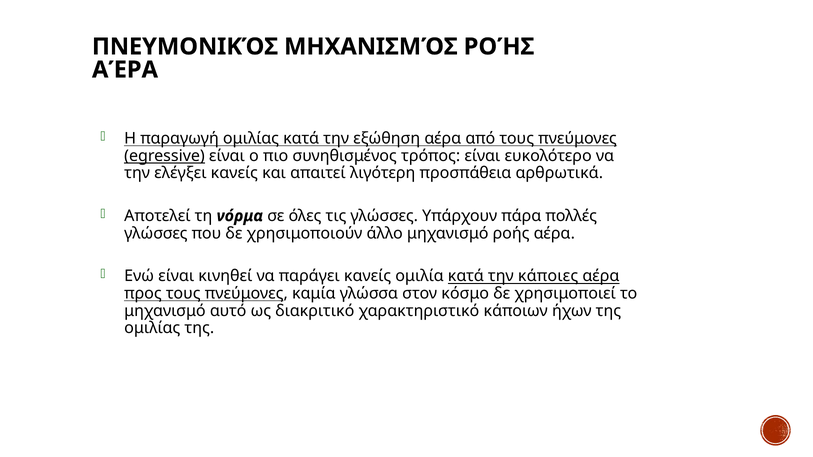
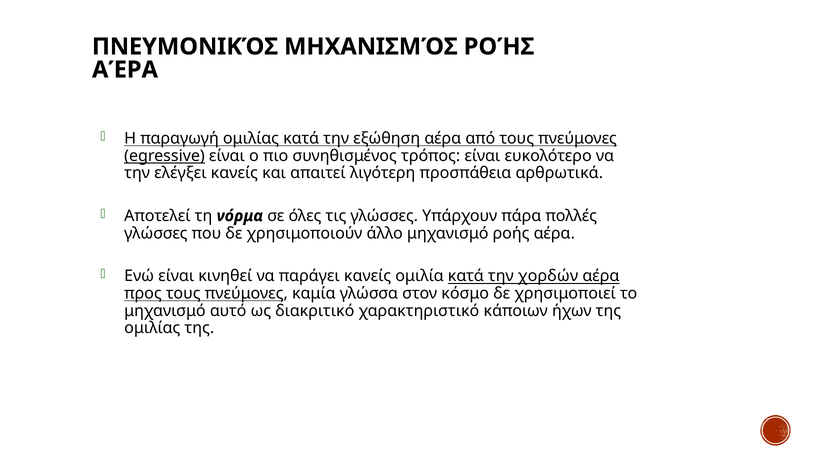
κάποιες: κάποιες -> χορδών (548, 276)
